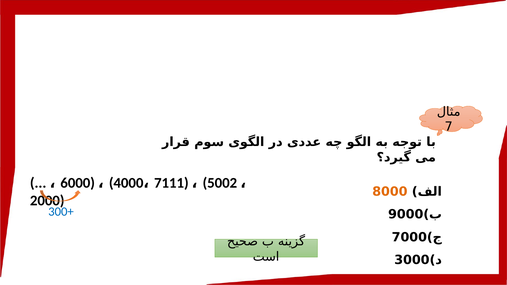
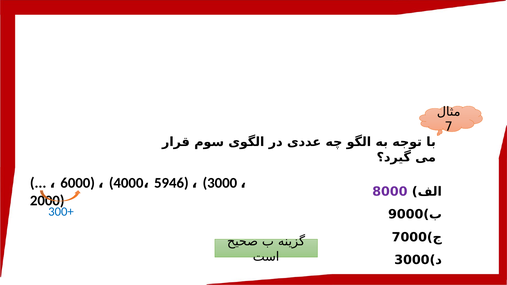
7111: 7111 -> 5946 (171, 183)
5002: 5002 -> 3000 (220, 183)
8000 colour: orange -> purple (390, 192)
